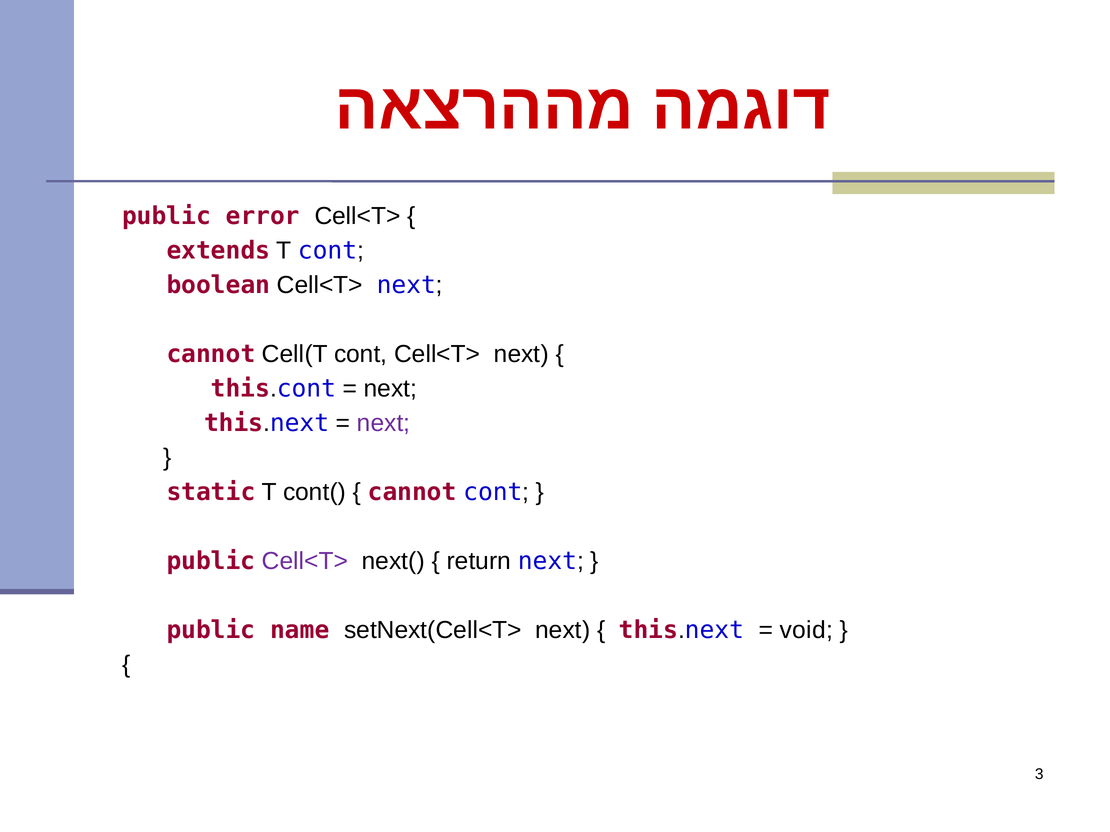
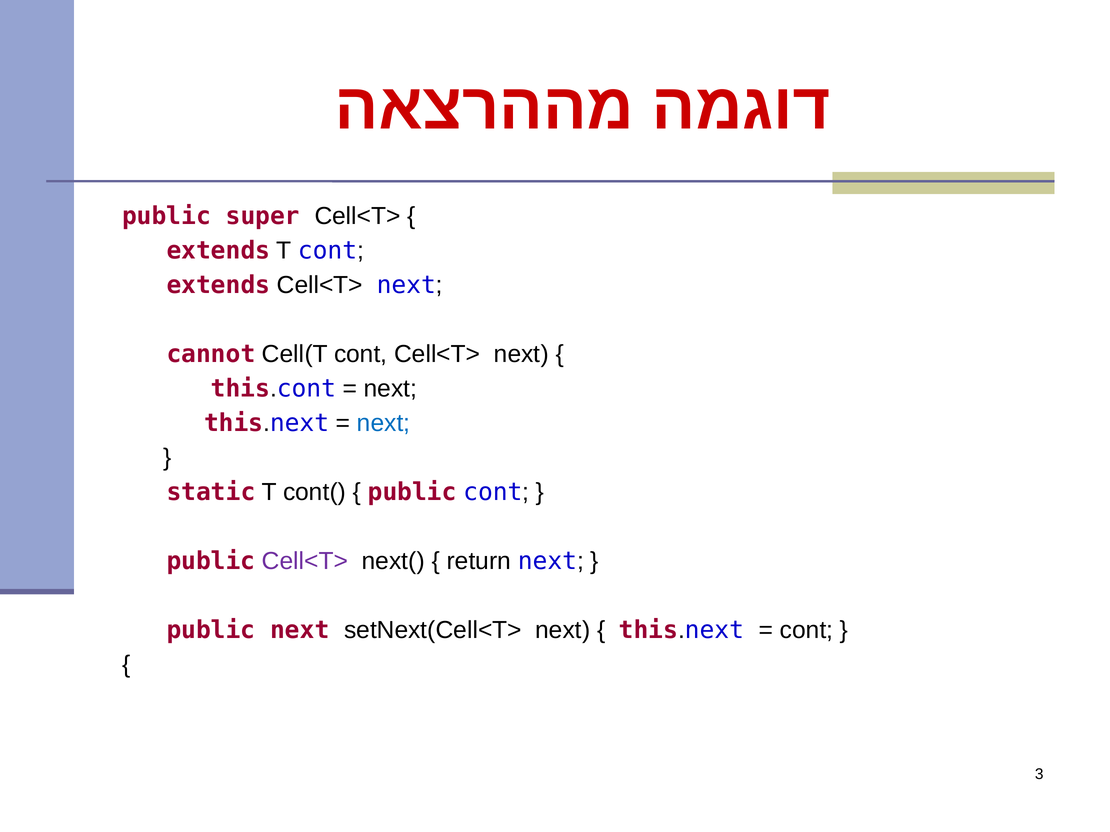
error: error -> super (263, 216)
boolean: boolean -> extends (218, 285)
next colour: purple -> blue (384, 423)
cannot: cannot -> public (412, 493)
public name: name -> next (300, 631)
void: void -> cont (806, 631)
